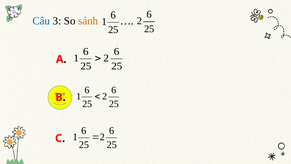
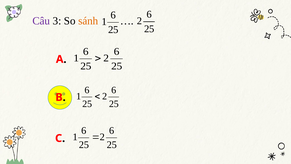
Câu colour: blue -> purple (41, 21)
